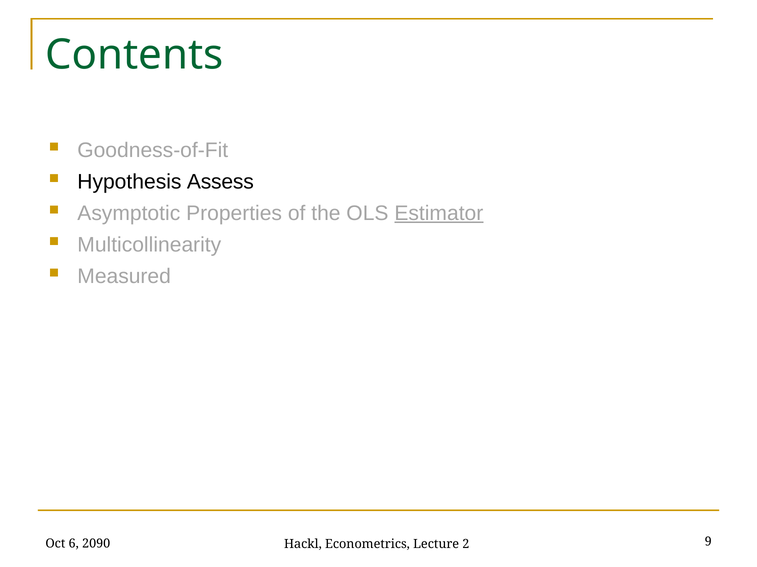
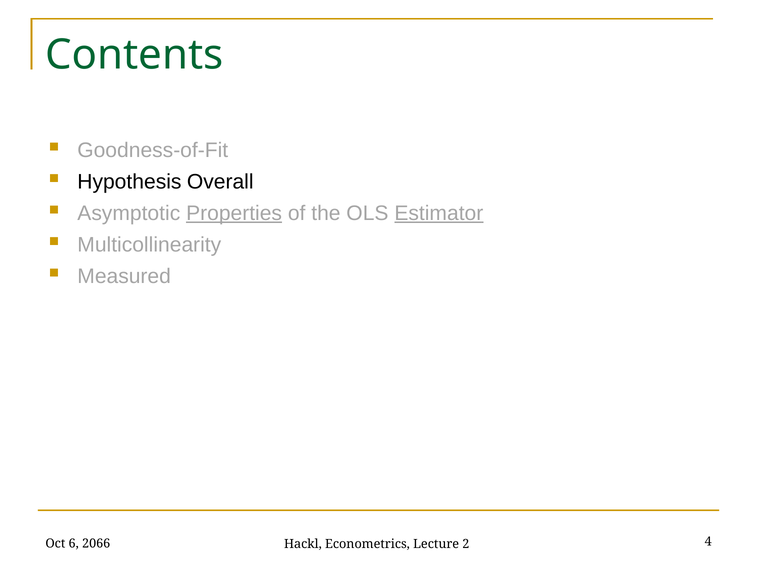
Assess: Assess -> Overall (220, 182)
Properties underline: none -> present (234, 213)
2090: 2090 -> 2066 (96, 544)
9: 9 -> 4 (708, 542)
